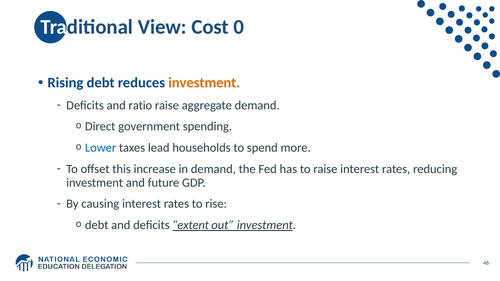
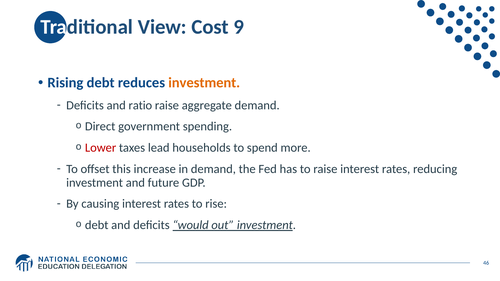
0: 0 -> 9 (239, 27)
Lower colour: blue -> red (101, 148)
extent: extent -> would (191, 225)
